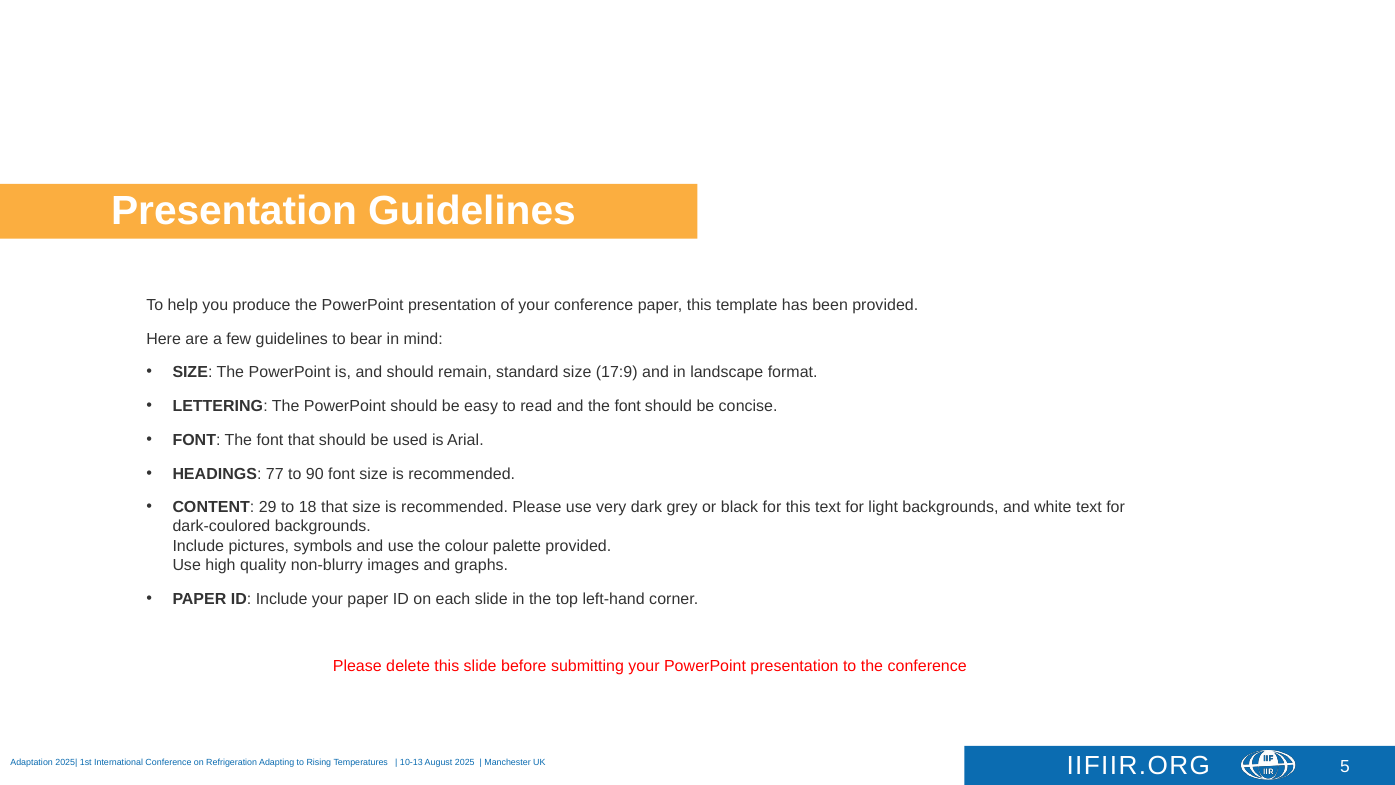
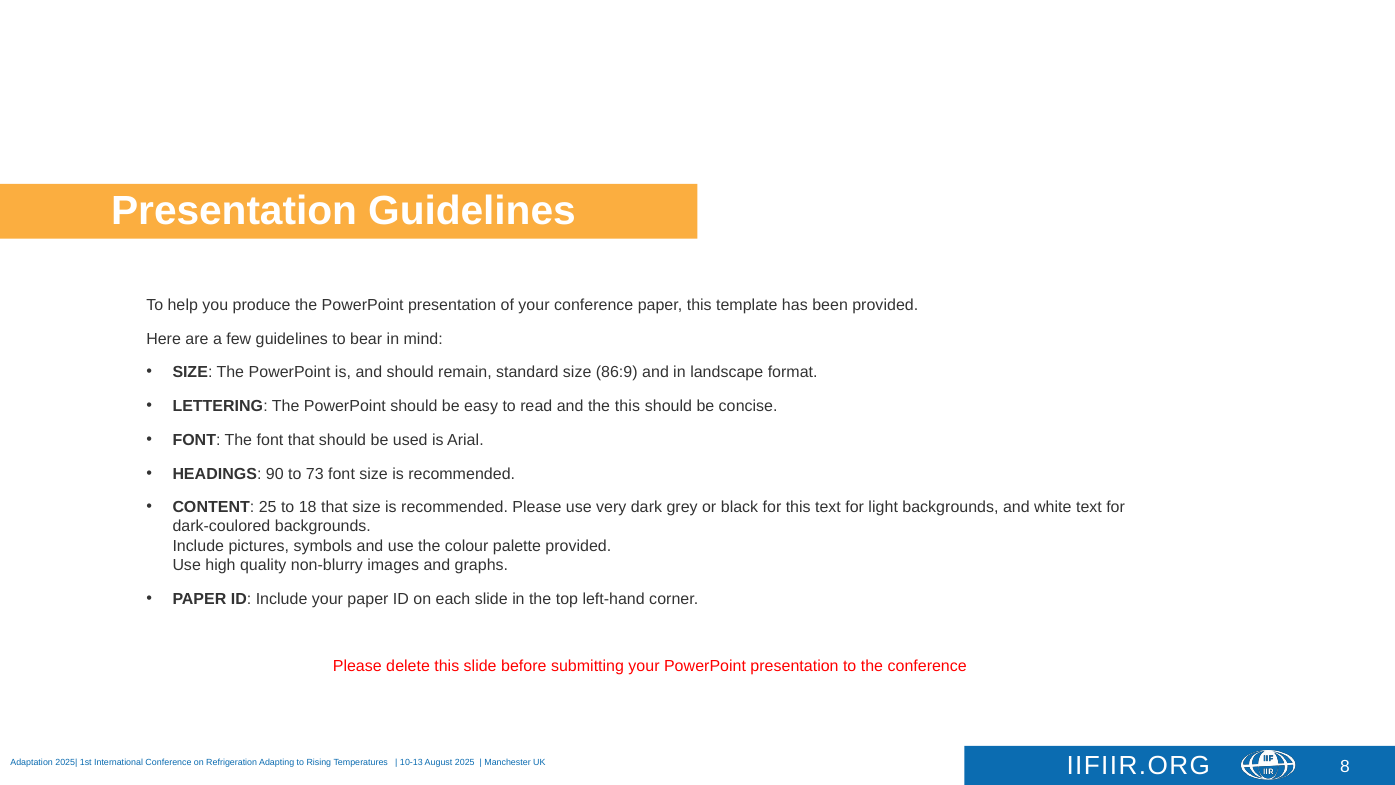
17:9: 17:9 -> 86:9 (617, 372)
and the font: font -> this (627, 406)
77: 77 -> 90 (275, 474)
90: 90 -> 73 (315, 474)
29: 29 -> 25 (268, 507)
5: 5 -> 8 (1345, 767)
